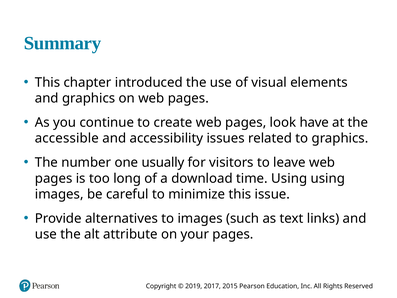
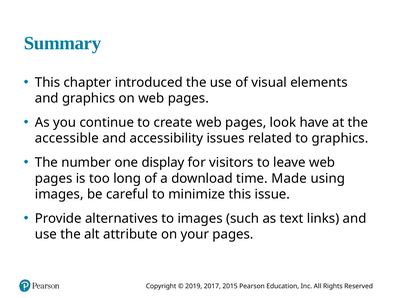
usually: usually -> display (163, 162)
time Using: Using -> Made (289, 178)
